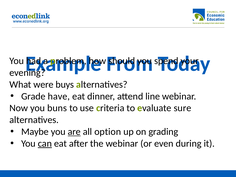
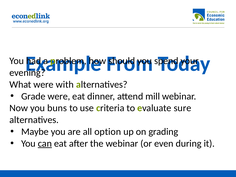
buys: buys -> with (65, 84)
Grade have: have -> were (59, 96)
line: line -> mill (153, 96)
are underline: present -> none (74, 132)
